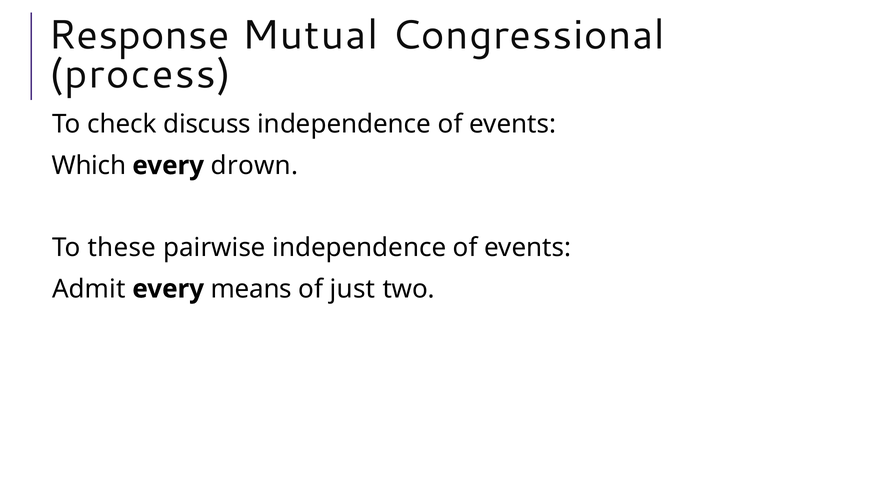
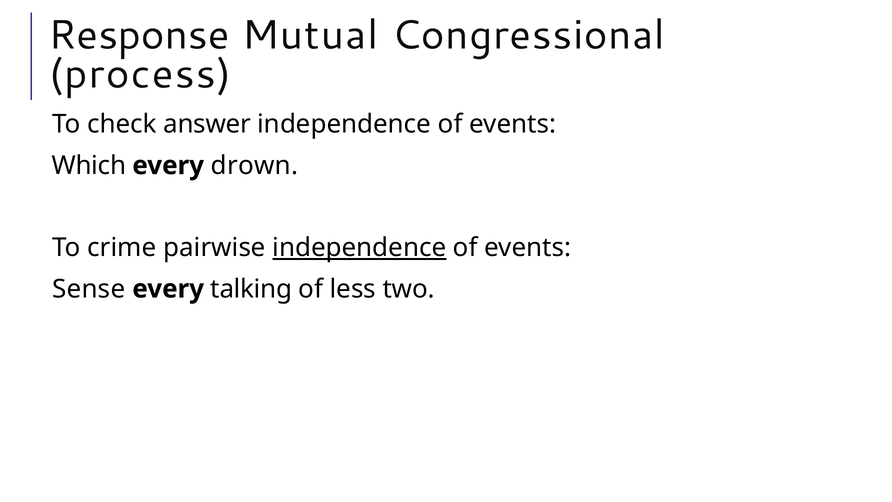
discuss: discuss -> answer (207, 124)
these: these -> crime (122, 248)
independence underline: none -> present (359, 248)
Admit: Admit -> Sense (89, 289)
means: means -> talking (251, 289)
just: just -> less (353, 289)
